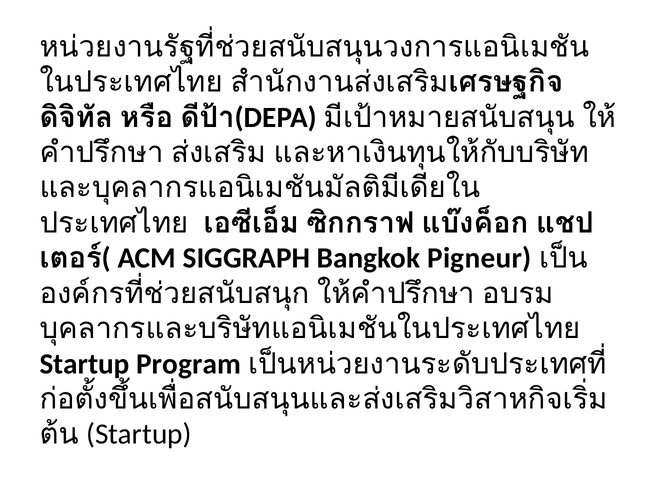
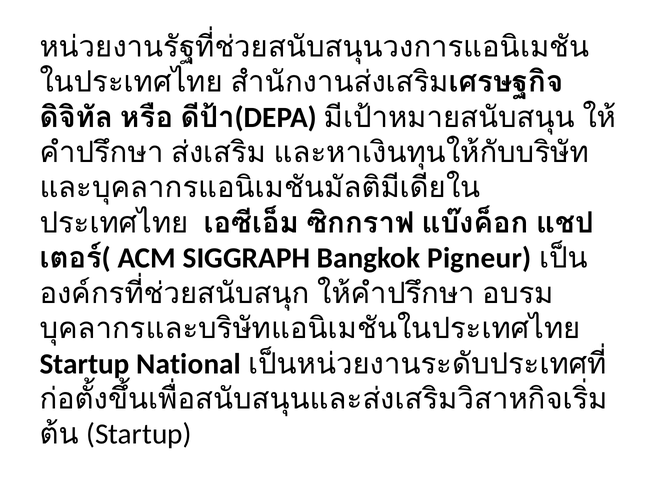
Program: Program -> National (189, 363)
